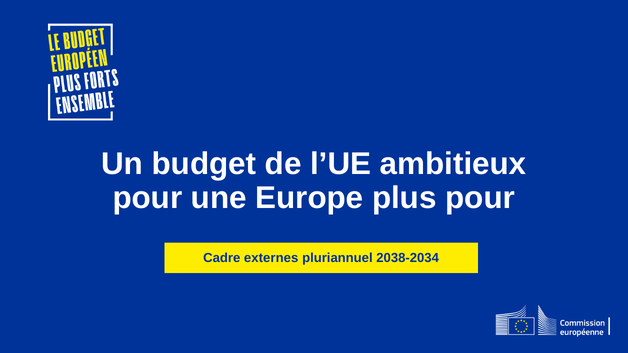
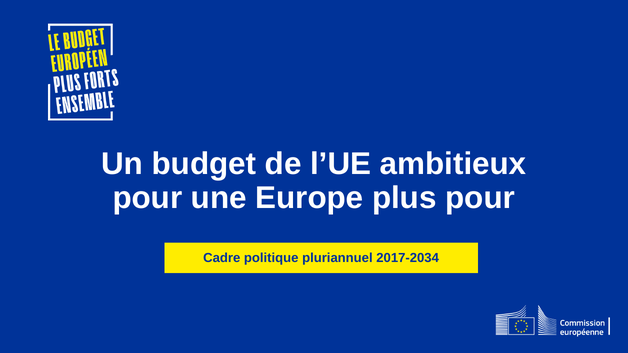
externes: externes -> politique (271, 258)
2038-2034: 2038-2034 -> 2017-2034 (408, 258)
